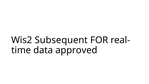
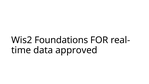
Subsequent: Subsequent -> Foundations (61, 40)
